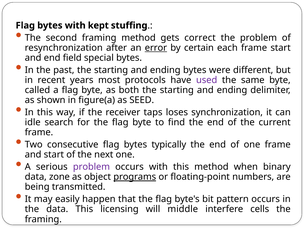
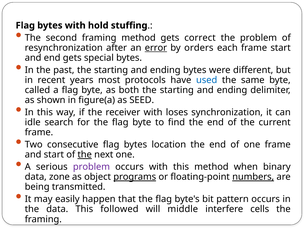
kept: kept -> hold (98, 25)
certain: certain -> orders (199, 48)
end field: field -> gets (72, 58)
used colour: purple -> blue (207, 80)
receiver taps: taps -> with (153, 112)
typically: typically -> location (169, 145)
the underline: none -> present (85, 155)
numbers underline: none -> present (253, 177)
licensing: licensing -> followed (119, 209)
